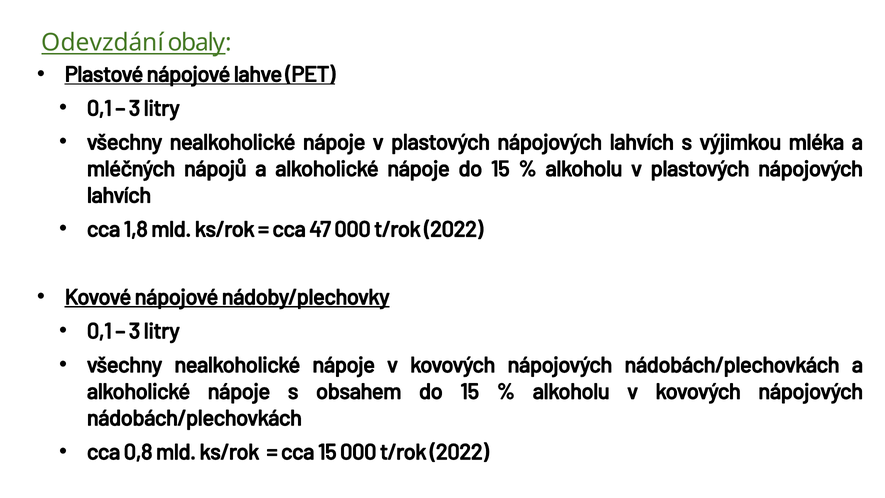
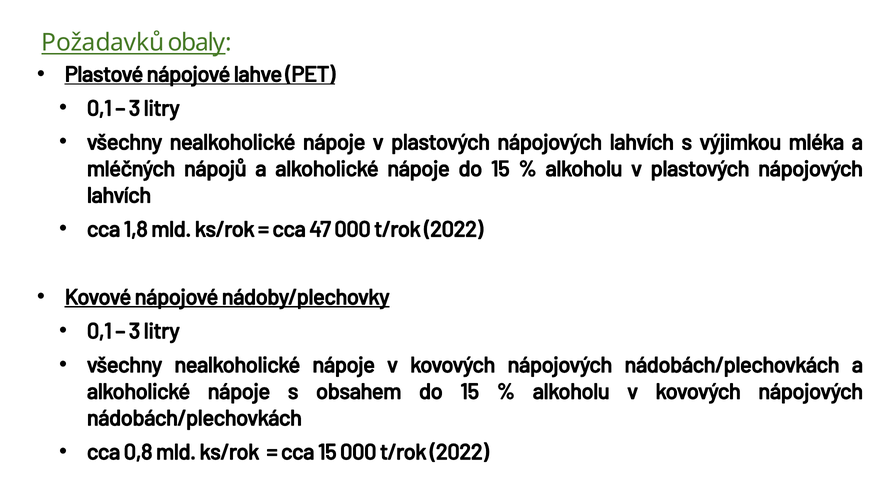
Odevzdání: Odevzdání -> Požadavků (103, 43)
